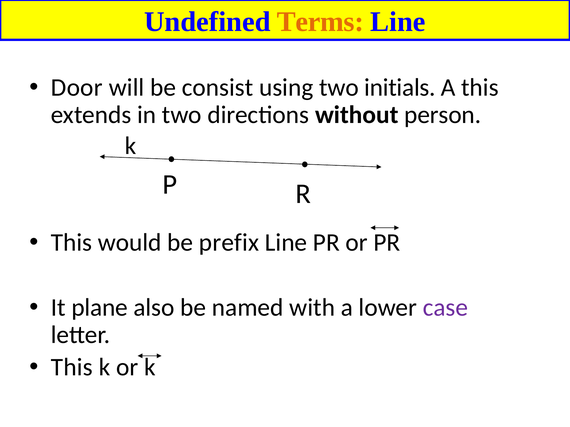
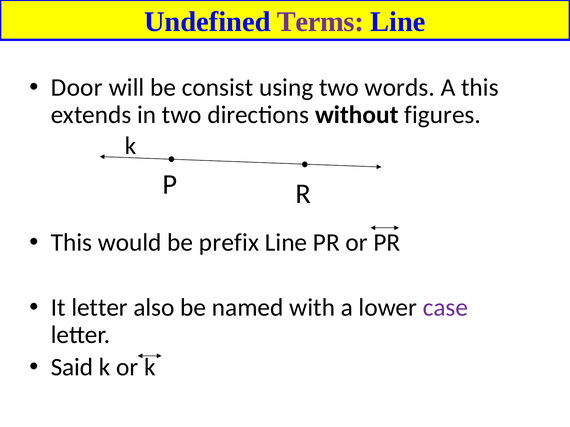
Terms colour: orange -> purple (320, 22)
initials: initials -> words (400, 88)
person: person -> figures (443, 115)
It plane: plane -> letter (100, 308)
This: This -> Said (72, 368)
